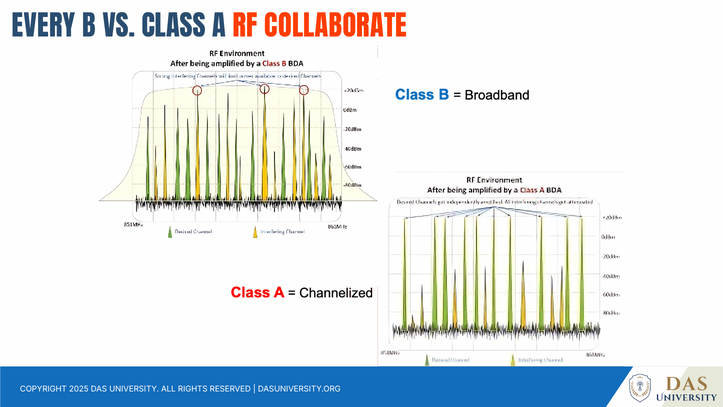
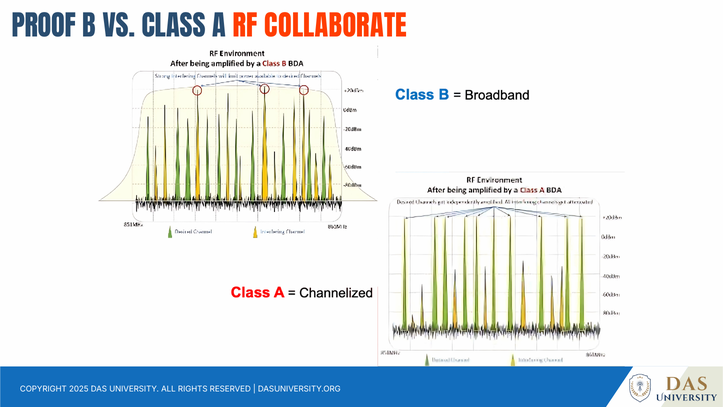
EVERY: EVERY -> PROOF (44, 28)
